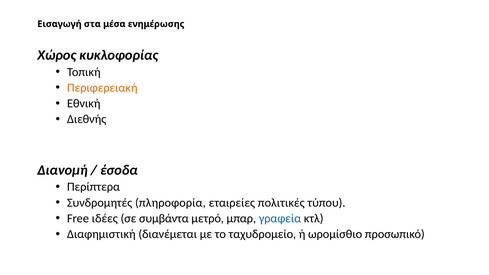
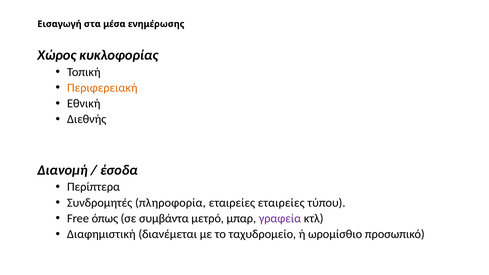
εταιρείες πολιτικές: πολιτικές -> εταιρείες (281, 203)
ιδέες: ιδέες -> όπως (105, 218)
γραφεία colour: blue -> purple (280, 218)
